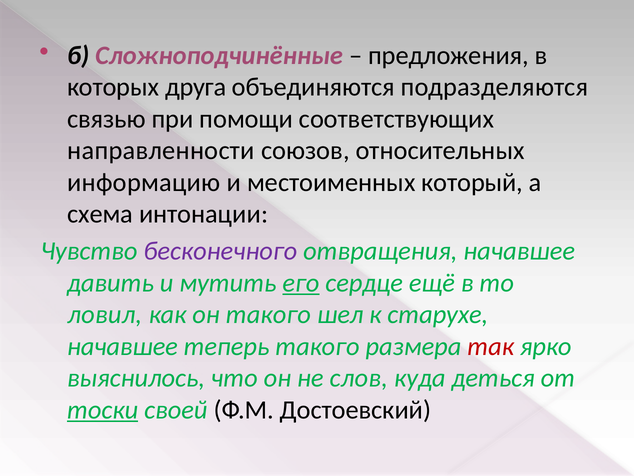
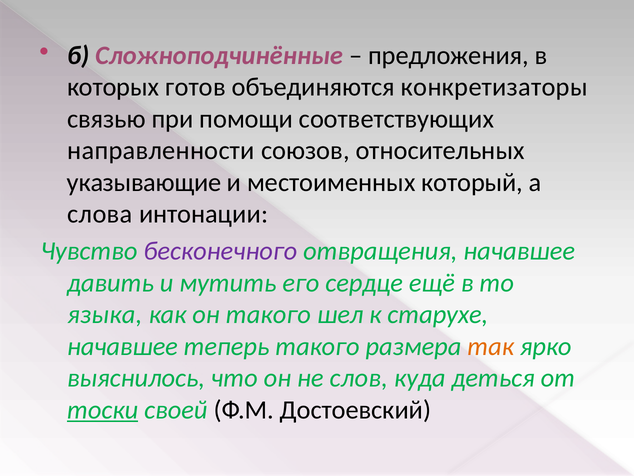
друга: друга -> готов (195, 87)
подразделяются: подразделяются -> конкретизаторы (494, 87)
информацию: информацию -> указывающие (144, 182)
схема: схема -> слова (100, 214)
его underline: present -> none (301, 283)
ловил: ловил -> языка (105, 314)
так colour: red -> orange (491, 346)
